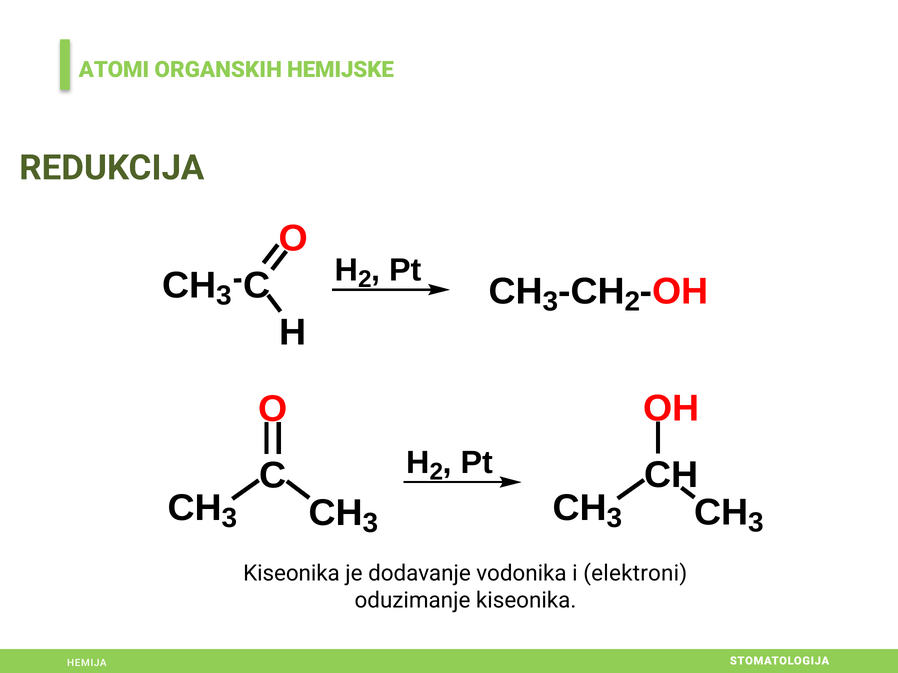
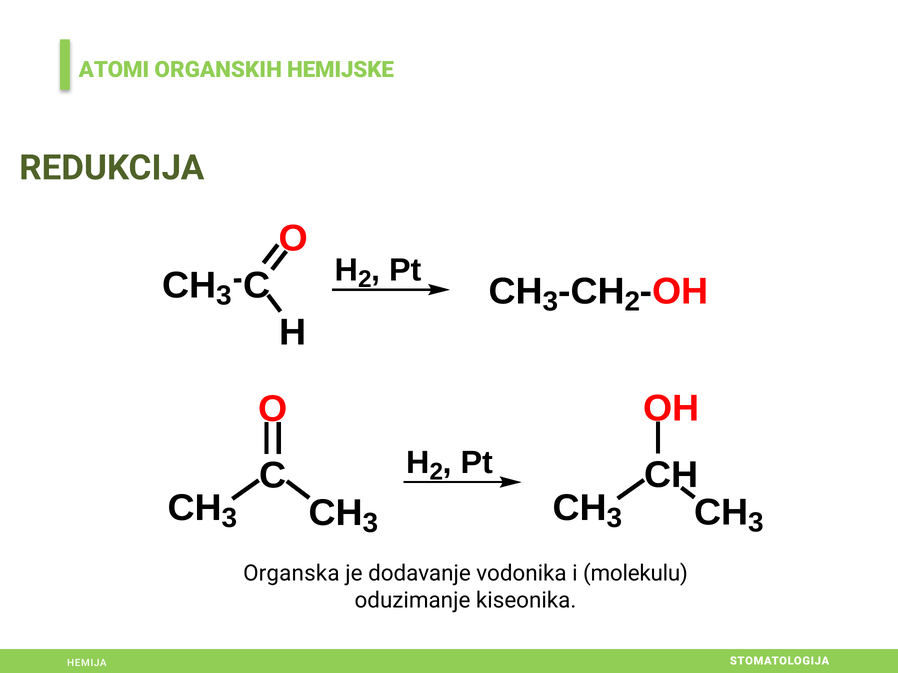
Kiseonika: Kiseonika -> Organska (291, 574)
elektroni: elektroni -> molekulu (635, 574)
